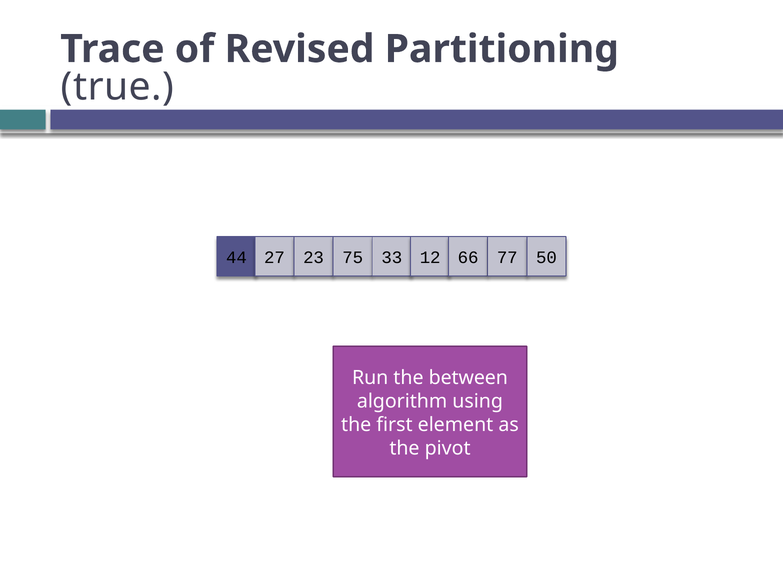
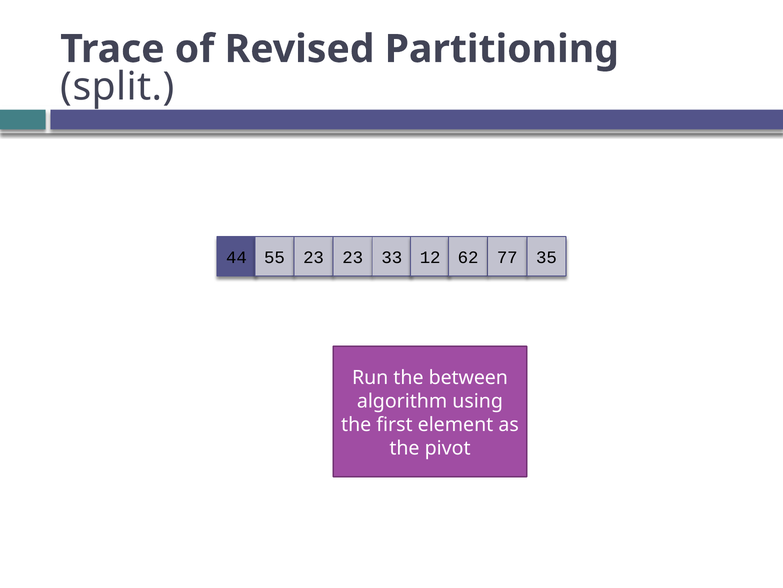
true: true -> split (117, 87)
27: 27 -> 55 (274, 257)
23 75: 75 -> 23 (353, 257)
66: 66 -> 62 (468, 257)
50: 50 -> 35 (546, 257)
